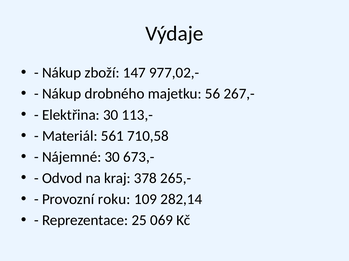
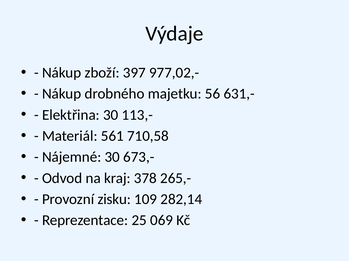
147: 147 -> 397 (134, 73)
267,-: 267,- -> 631,- (239, 94)
roku: roku -> zisku (114, 200)
